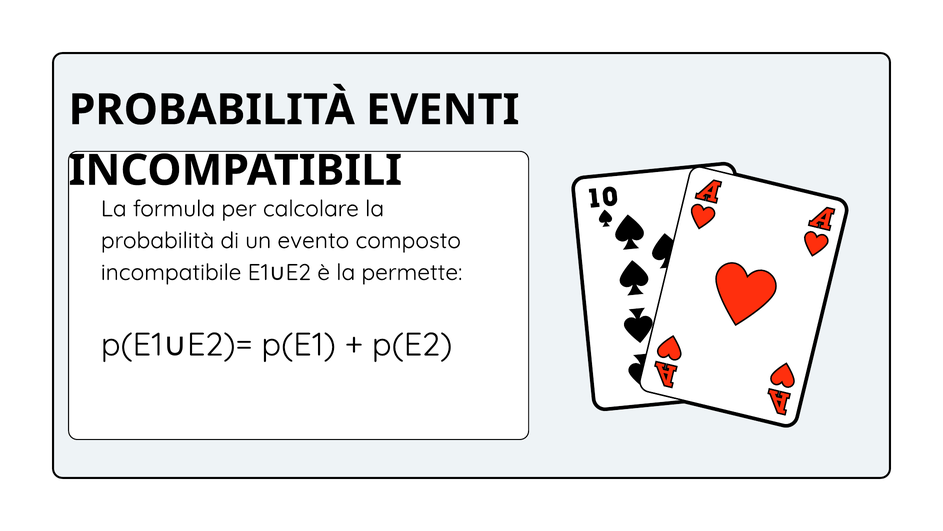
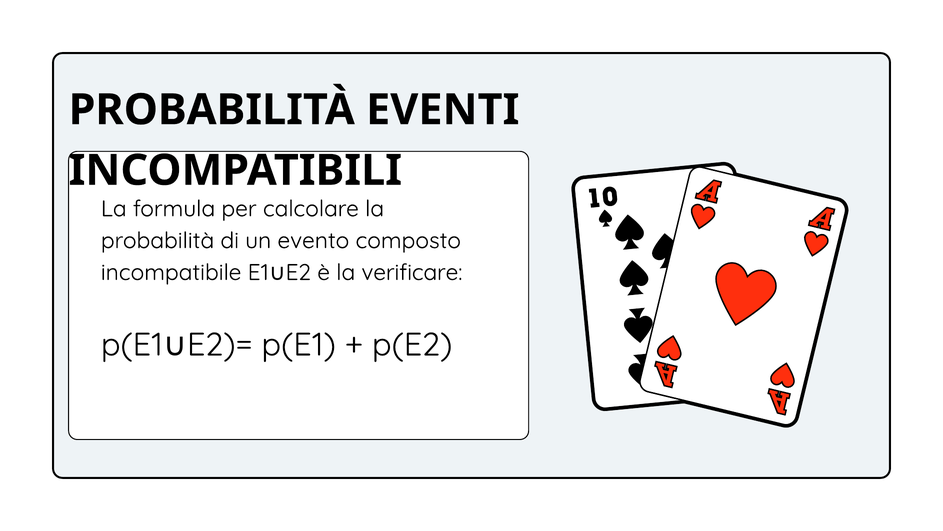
permette: permette -> verificare (412, 272)
